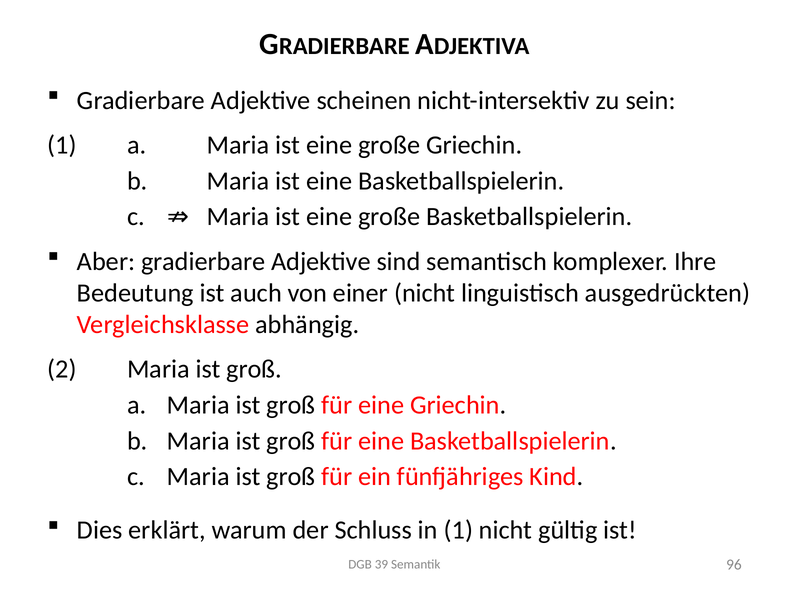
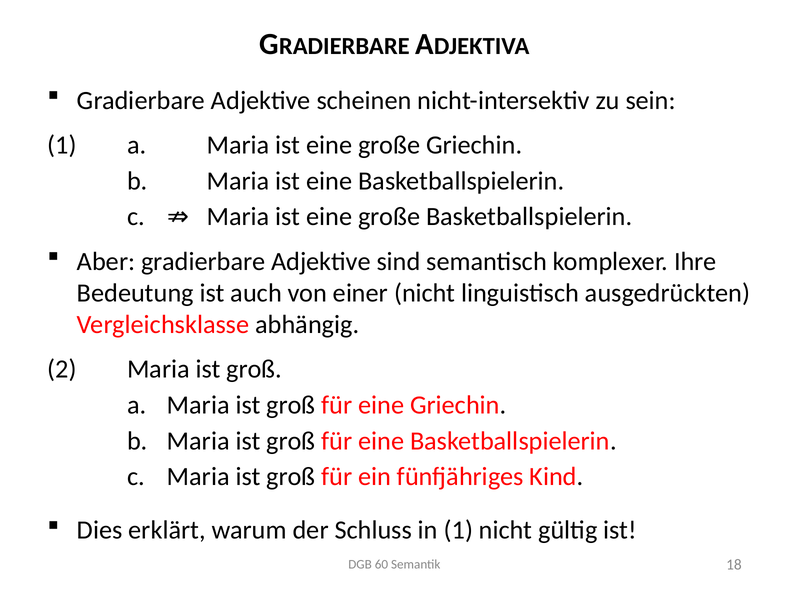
39: 39 -> 60 (381, 565)
96: 96 -> 18 (734, 565)
